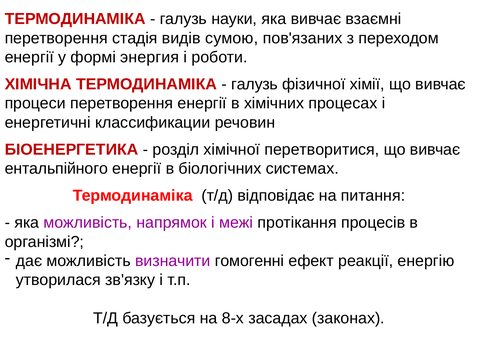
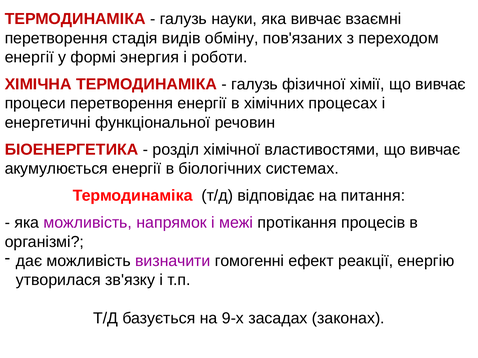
сумою: сумою -> обміну (232, 38)
классификации: классификации -> функціональної (153, 123)
перетворитися: перетворитися -> властивостями (322, 150)
ентальпійного: ентальпійного -> акумулюється (56, 169)
8-х: 8-х -> 9-х (233, 319)
